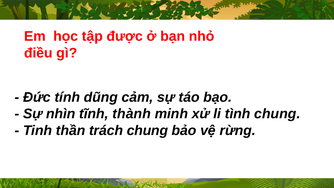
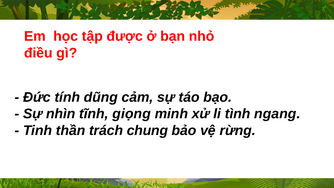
thành: thành -> giọng (132, 114)
tình chung: chung -> ngang (277, 114)
